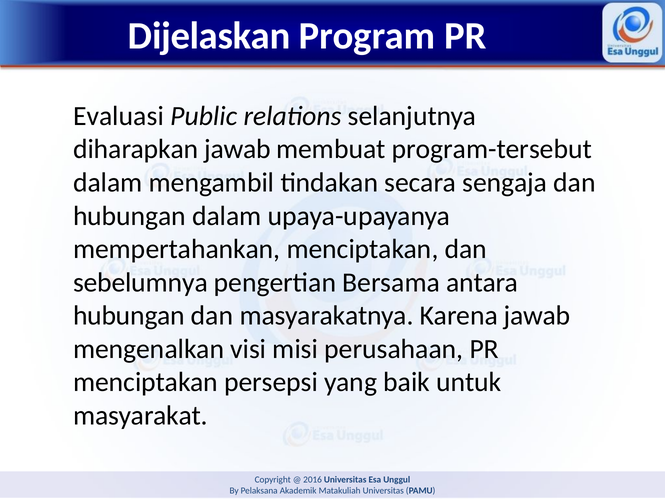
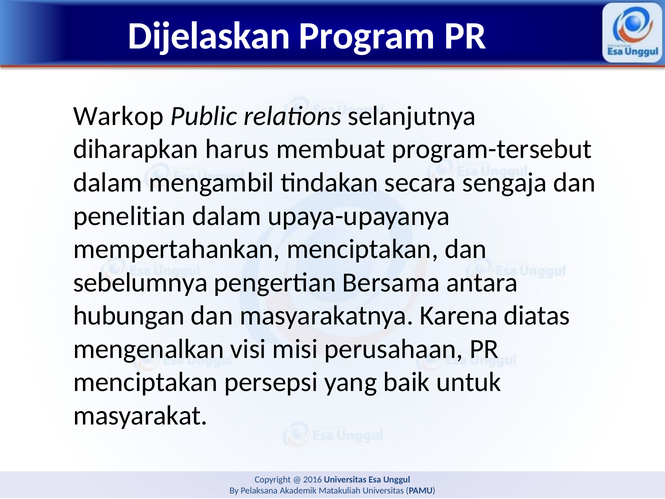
Evaluasi: Evaluasi -> Warkop (118, 116)
diharapkan jawab: jawab -> harus (237, 149)
hubungan: hubungan -> penelitian (129, 216)
Karena jawab: jawab -> diatas (537, 316)
